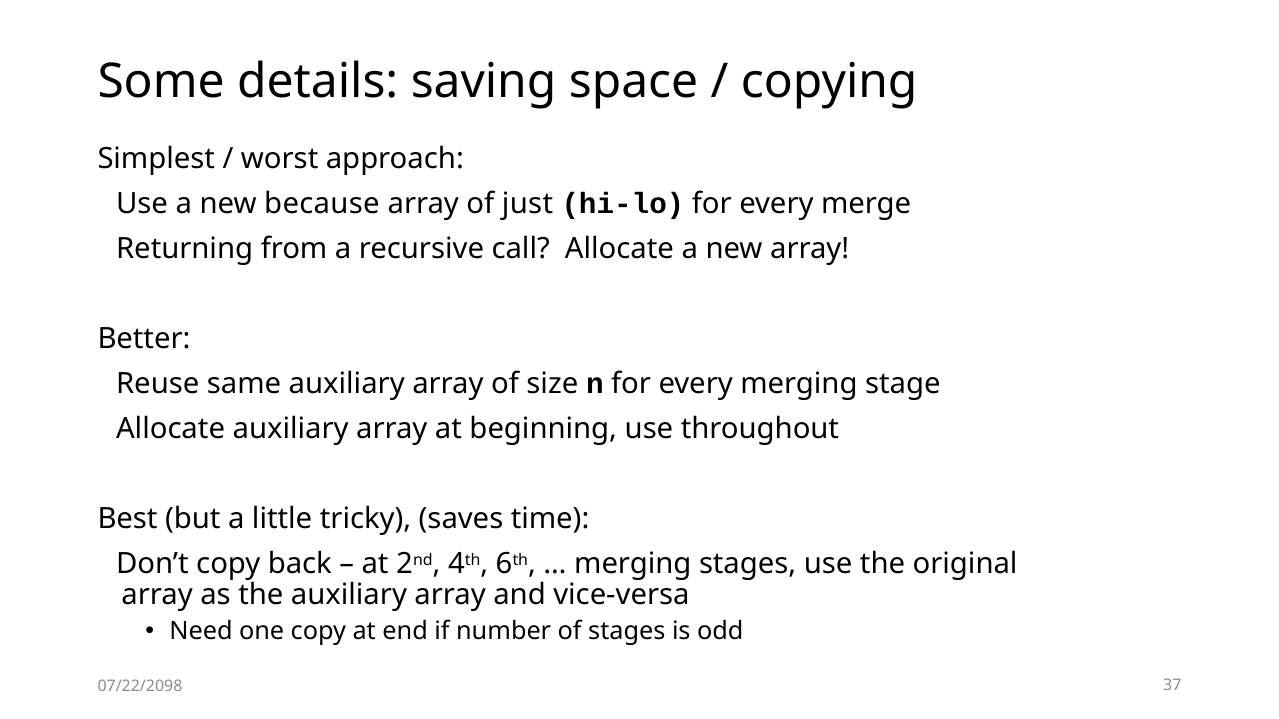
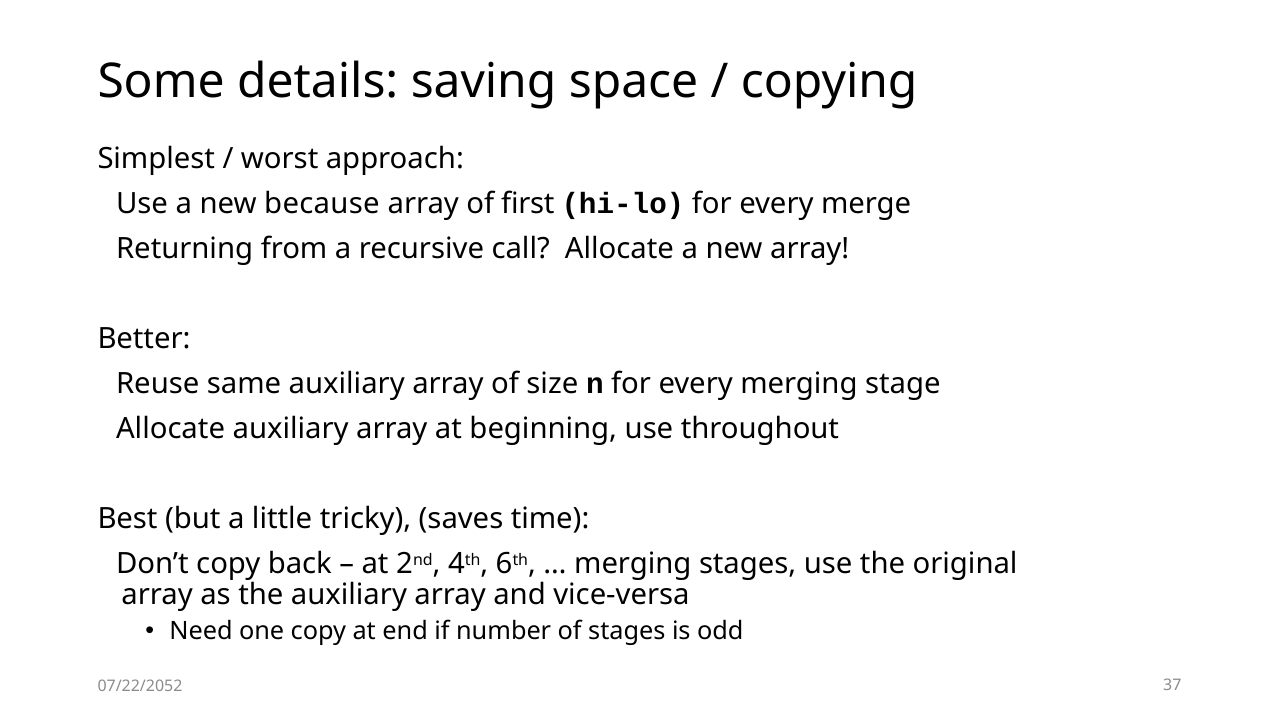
just: just -> first (528, 204)
07/22/2098: 07/22/2098 -> 07/22/2052 (140, 687)
